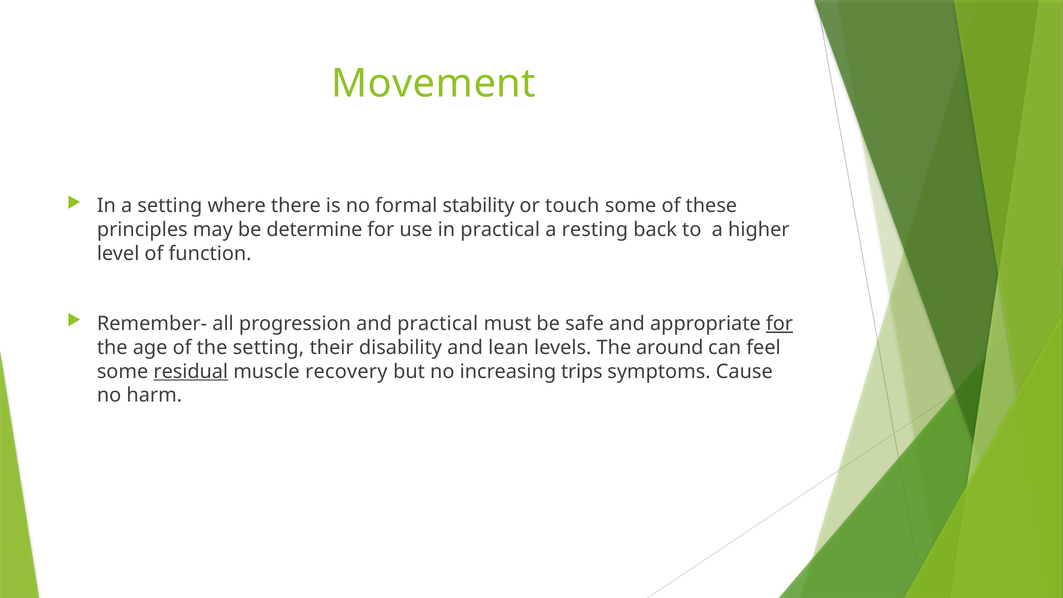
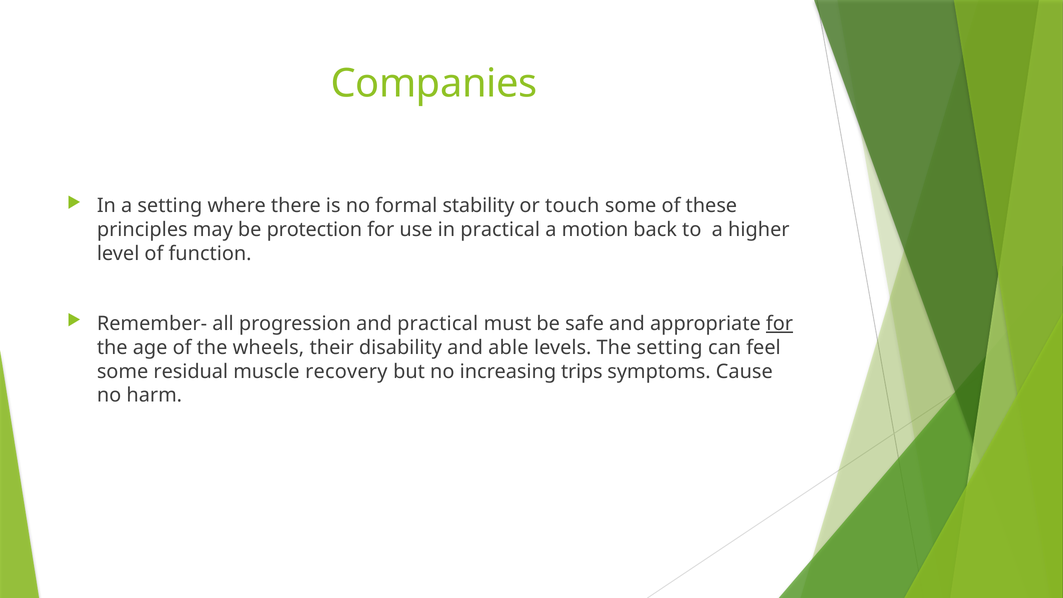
Movement: Movement -> Companies (434, 84)
determine: determine -> protection (314, 230)
resting: resting -> motion (595, 230)
the setting: setting -> wheels (268, 347)
lean: lean -> able (508, 347)
The around: around -> setting (670, 347)
residual underline: present -> none (191, 371)
